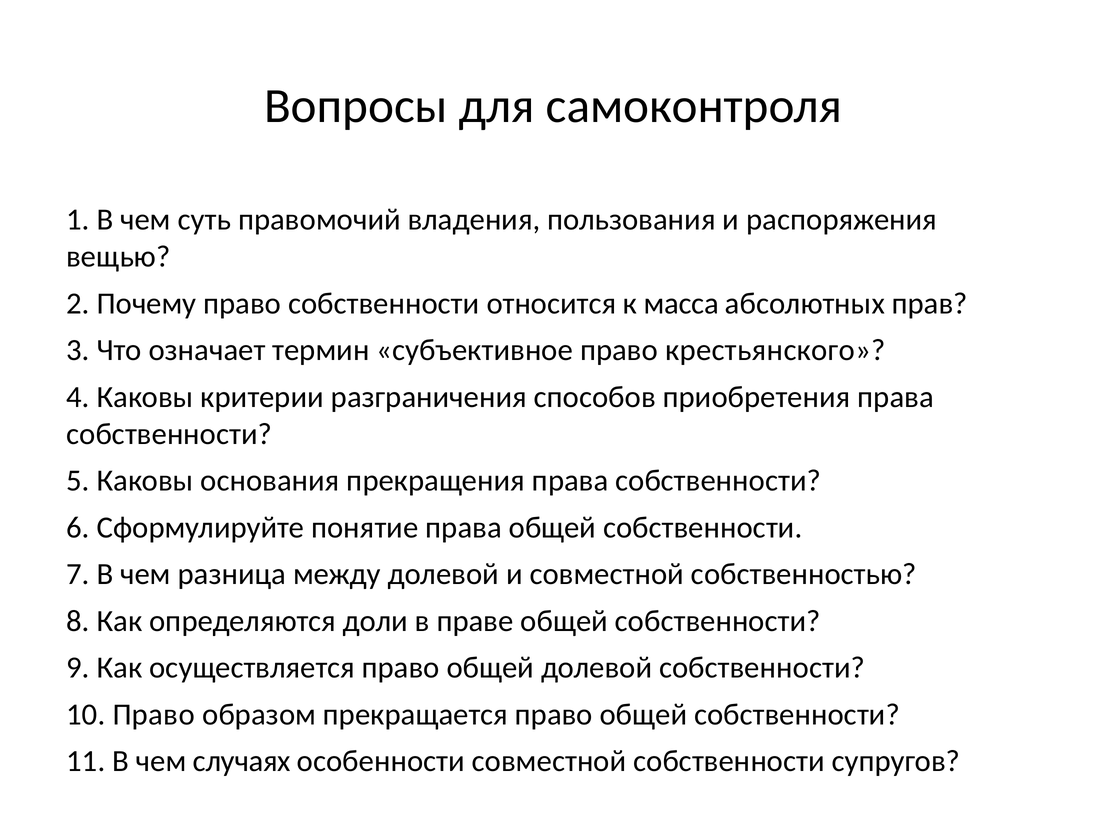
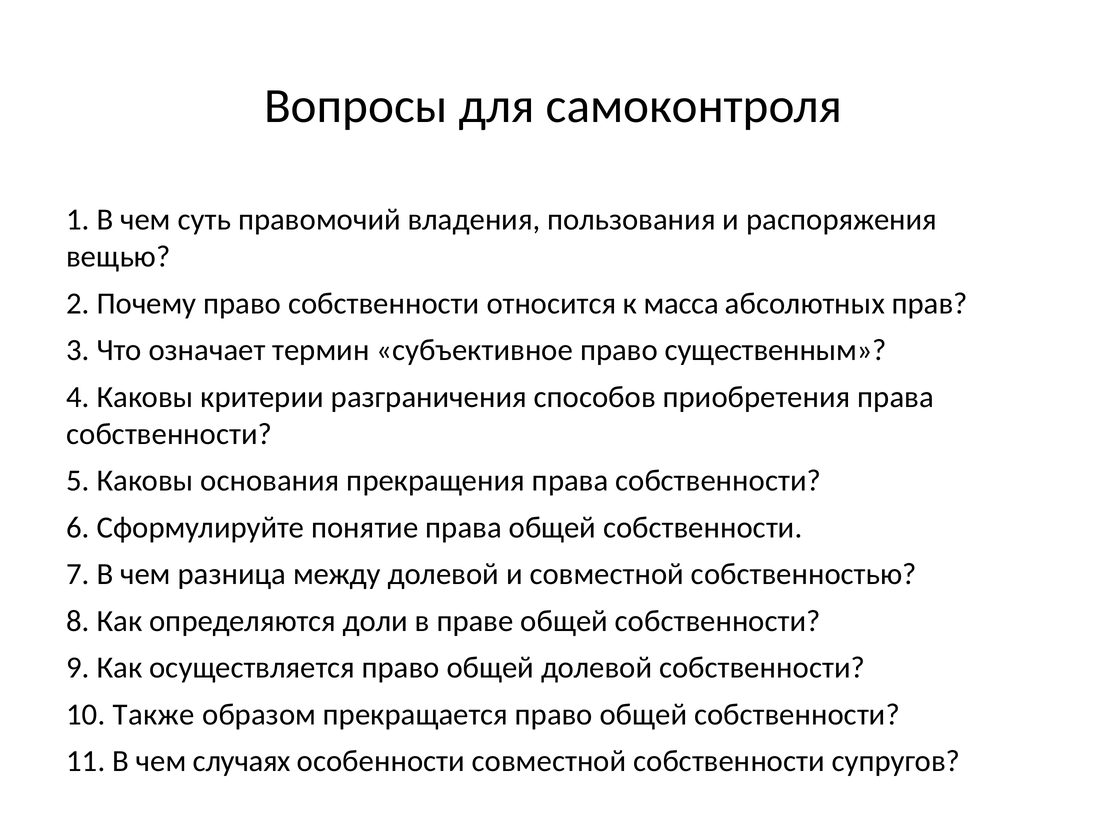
крестьянского: крестьянского -> существенным (776, 350)
10 Право: Право -> Также (154, 715)
